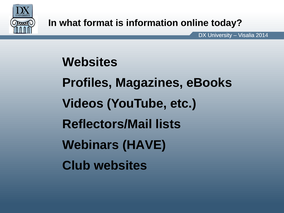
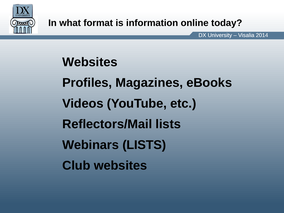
Webinars HAVE: HAVE -> LISTS (144, 145)
